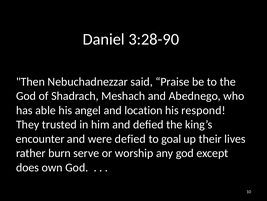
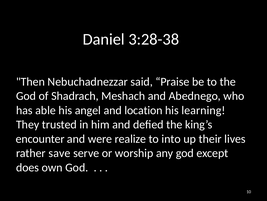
3:28-90: 3:28-90 -> 3:28-38 (154, 39)
respond: respond -> learning (203, 110)
were defied: defied -> realize (130, 138)
goal: goal -> into (171, 138)
burn: burn -> save (59, 153)
